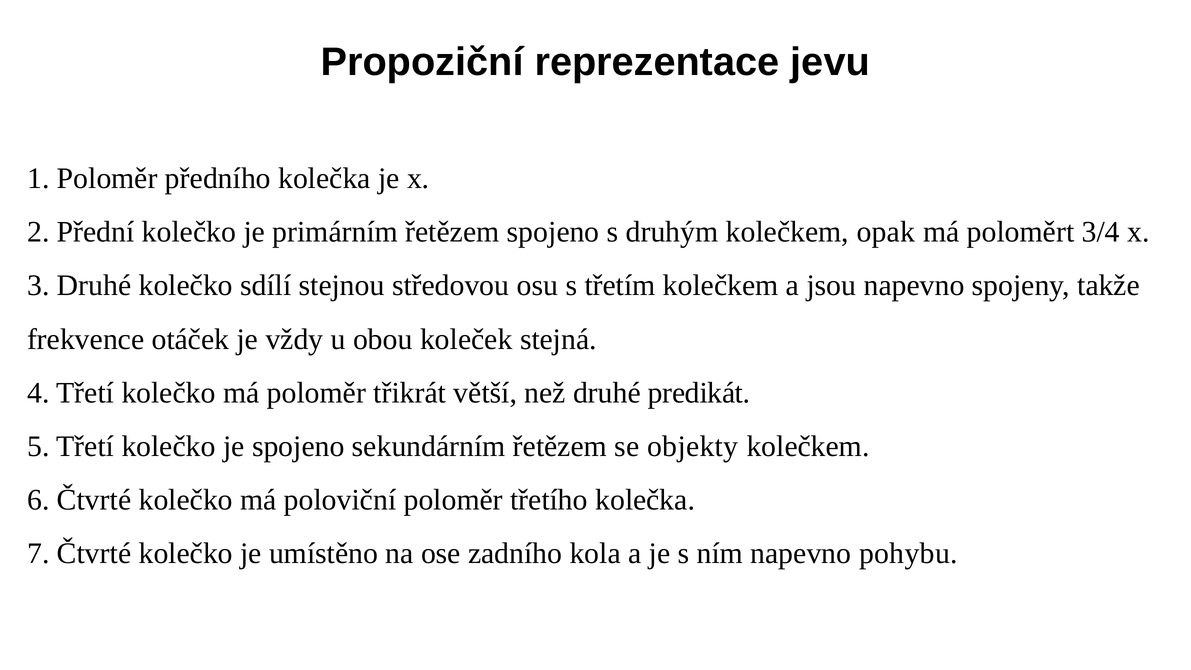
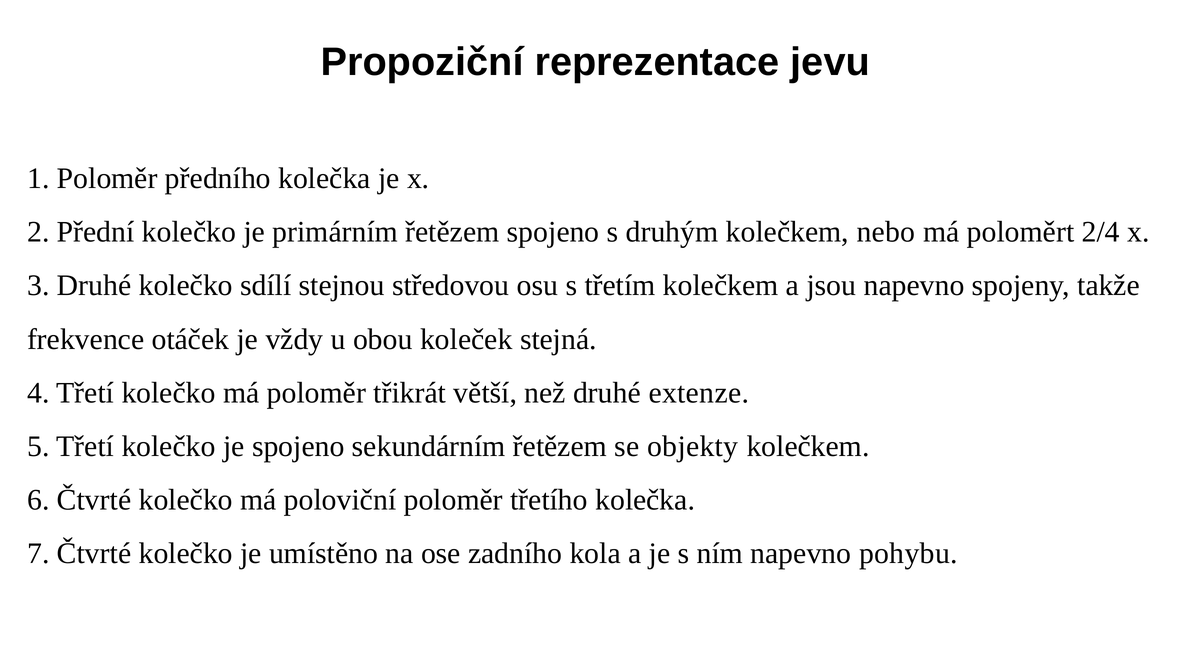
opak: opak -> nebo (886, 232)
3/4: 3/4 -> 2/4 (1101, 232)
predikát: predikát -> extenze (699, 393)
